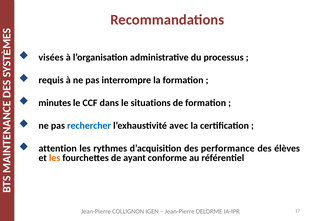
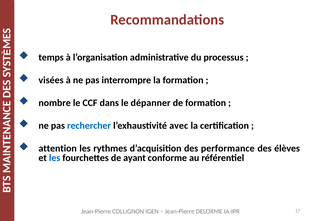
visées: visées -> temps (51, 57)
requis: requis -> visées (51, 80)
minutes: minutes -> nombre (55, 103)
situations: situations -> dépanner (151, 103)
les colour: orange -> blue (55, 158)
